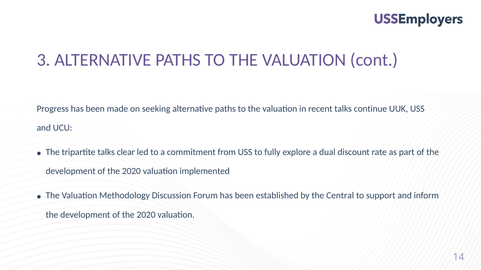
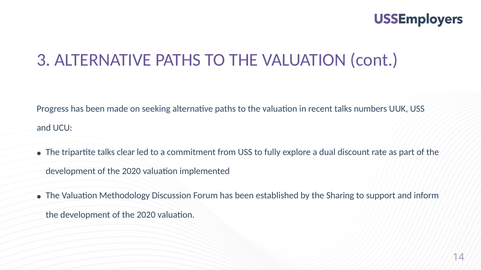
continue: continue -> numbers (370, 109)
Central: Central -> Sharing (340, 196)
